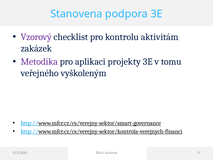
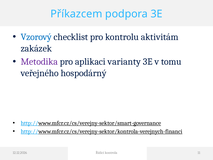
Stanovena: Stanovena -> Příkazcem (76, 14)
Vzorový colour: purple -> blue (36, 37)
projekty: projekty -> varianty (124, 62)
vyškoleným: vyškoleným -> hospodárný (84, 73)
